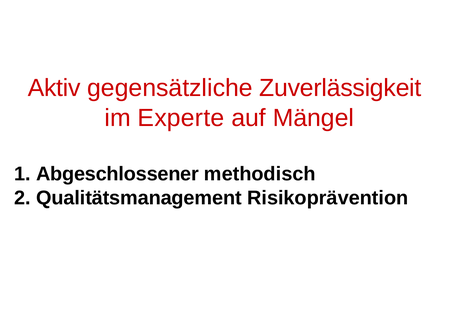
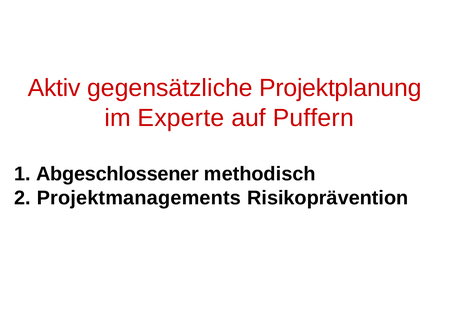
Zuverlässigkeit: Zuverlässigkeit -> Projektplanung (340, 88)
Mängel: Mängel -> Puffern (313, 118)
Qualitätsmanagement: Qualitätsmanagement -> Projektmanagements (139, 198)
